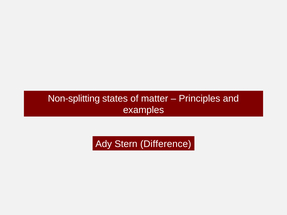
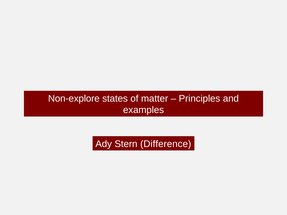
Non-splitting: Non-splitting -> Non-explore (74, 99)
